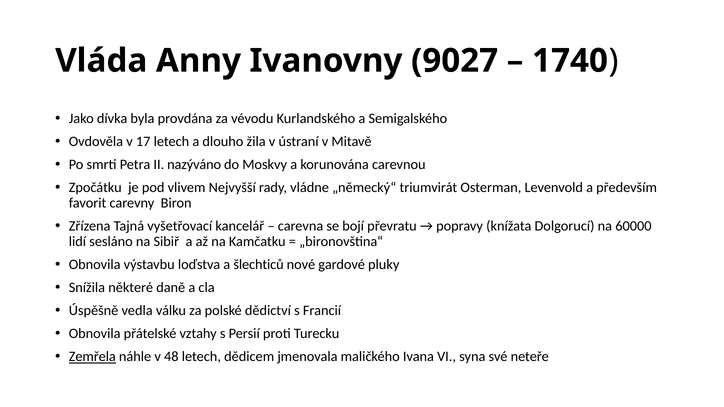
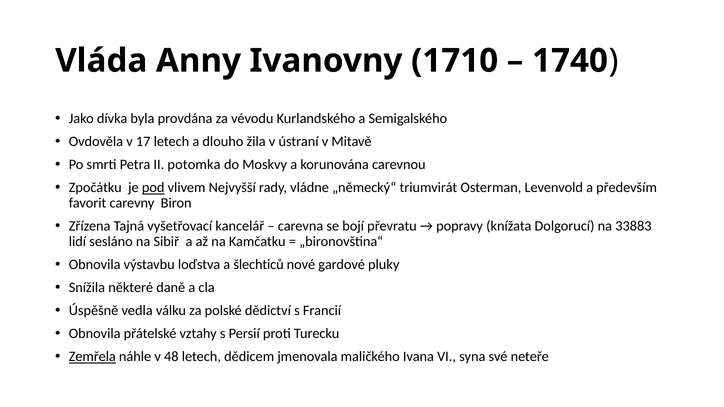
9027: 9027 -> 1710 (455, 61)
nazýváno: nazýváno -> potomka (194, 165)
pod underline: none -> present (153, 188)
60000: 60000 -> 33883 (633, 226)
